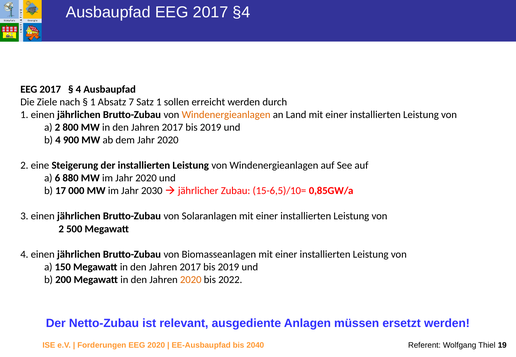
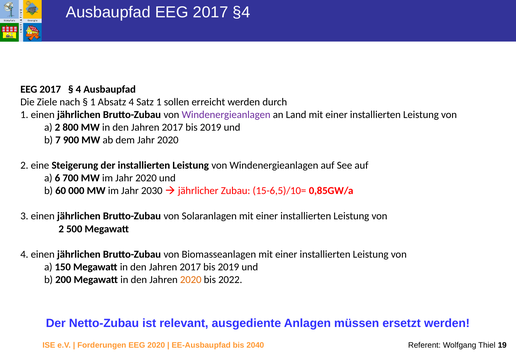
Absatz 7: 7 -> 4 (131, 102)
Windenergieanlagen colour: orange -> purple (226, 115)
b 4: 4 -> 7 (58, 140)
880: 880 -> 700 (71, 178)
17: 17 -> 60 (61, 191)
